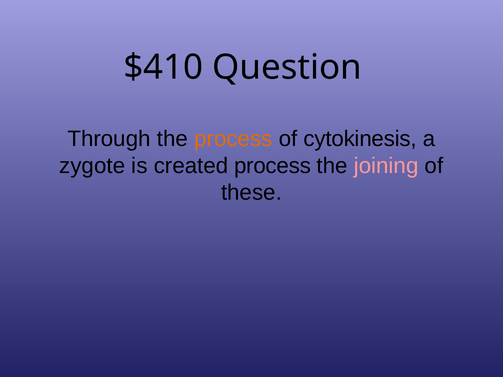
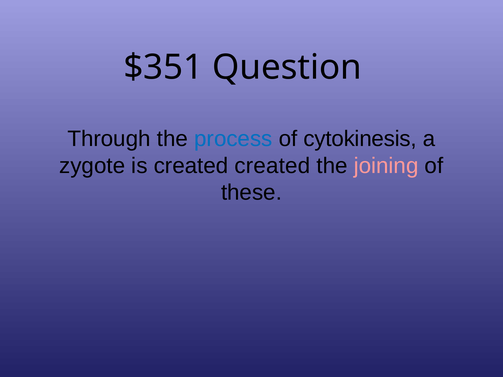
$410: $410 -> $351 (163, 67)
process colour: orange -> blue (233, 139)
created process: process -> created (272, 166)
